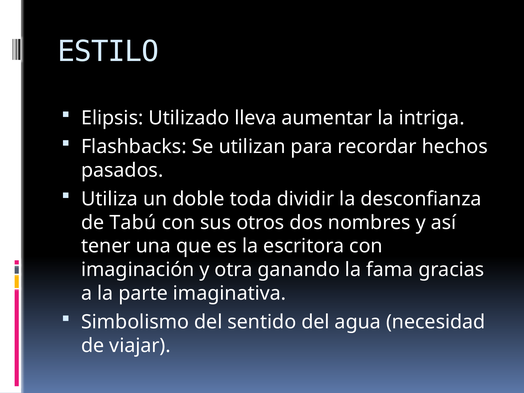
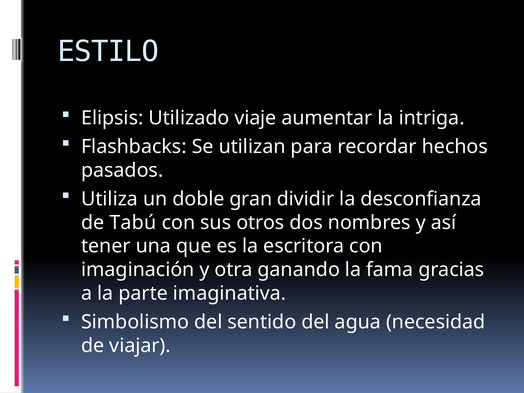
lleva: lleva -> viaje (255, 118)
toda: toda -> gran (251, 199)
